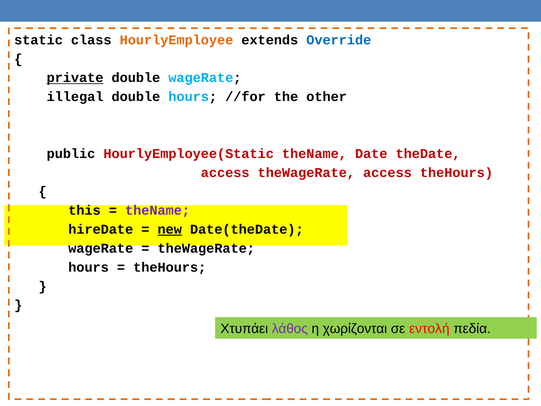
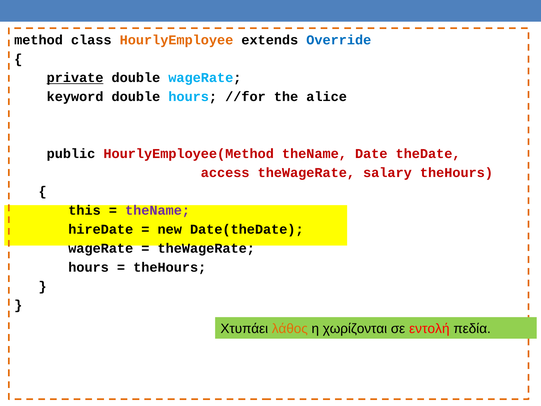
static: static -> method (39, 40)
illegal: illegal -> keyword (75, 97)
other: other -> alice (327, 97)
HourlyEmployee(Static: HourlyEmployee(Static -> HourlyEmployee(Method (189, 154)
theWageRate access: access -> salary (387, 172)
new underline: present -> none (170, 229)
λάθος colour: purple -> orange (290, 329)
